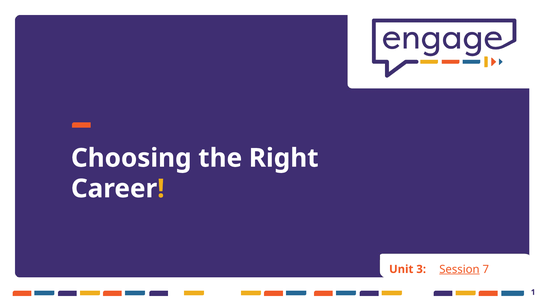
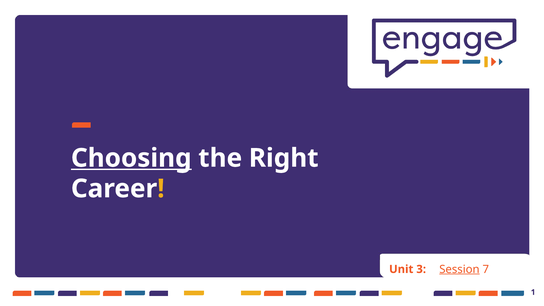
Choosing underline: none -> present (131, 158)
